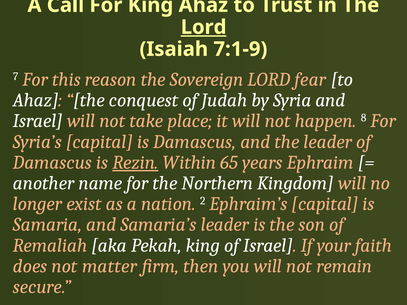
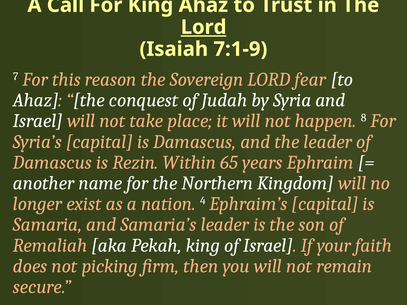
Rezin underline: present -> none (135, 163)
2: 2 -> 4 (203, 201)
matter: matter -> picking (110, 266)
